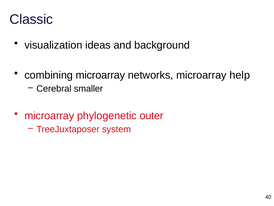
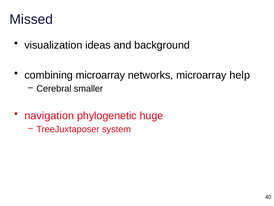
Classic: Classic -> Missed (31, 19)
microarray: microarray -> navigation (49, 115)
outer: outer -> huge (151, 115)
